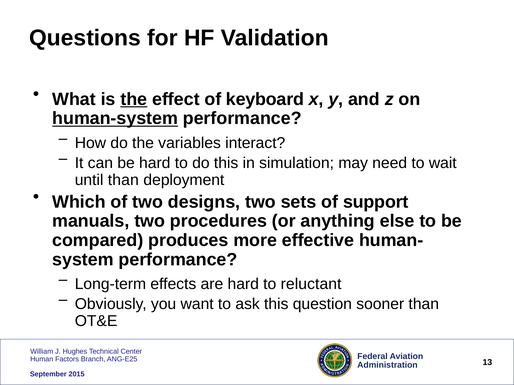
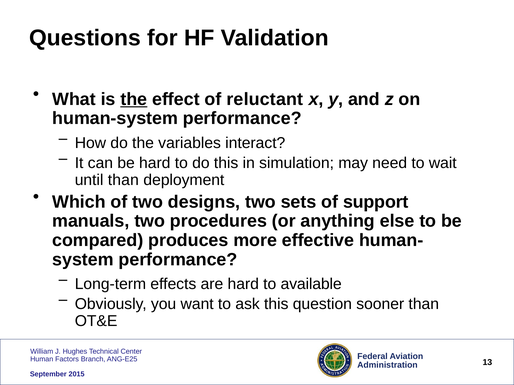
keyboard: keyboard -> reluctant (265, 99)
human-system underline: present -> none (115, 119)
reluctant: reluctant -> available (311, 284)
